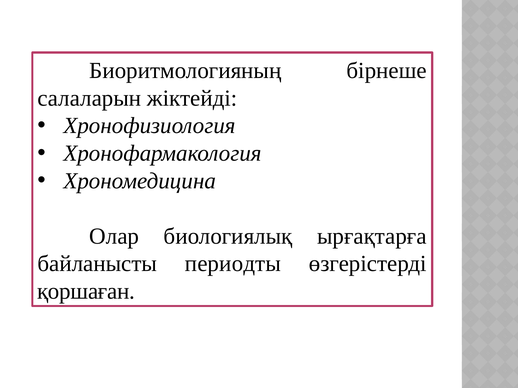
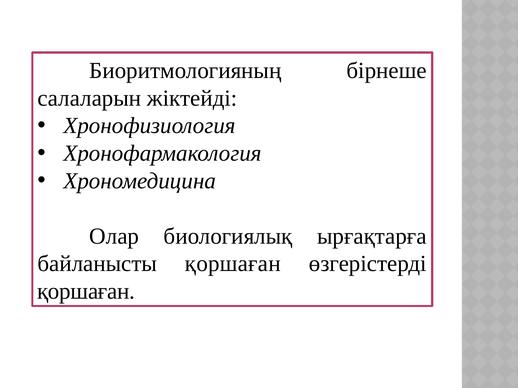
байланысты периодты: периодты -> қоршаған (233, 264)
